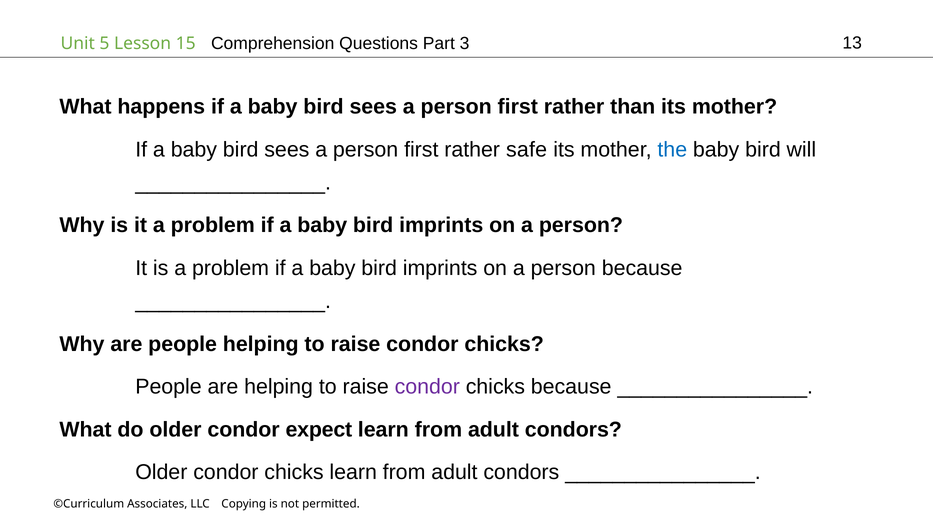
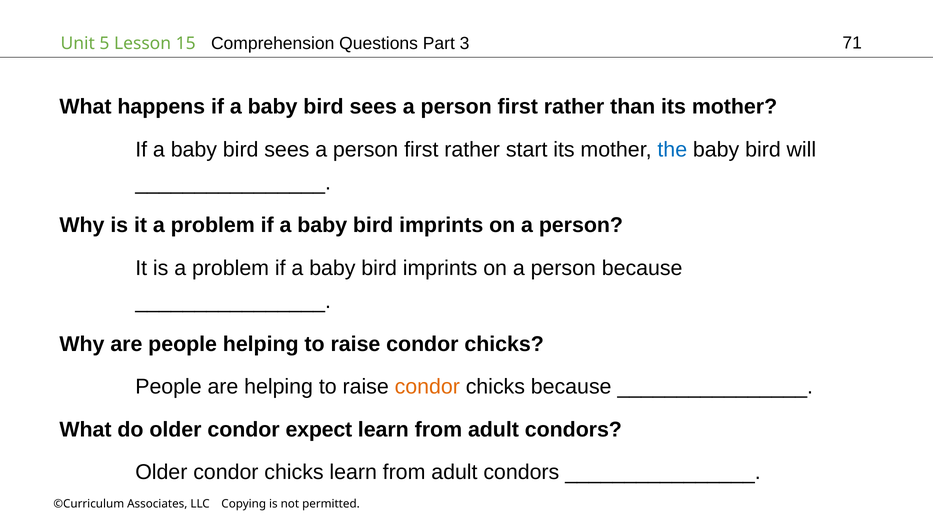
13: 13 -> 71 (852, 43)
safe: safe -> start (527, 150)
condor colour: purple -> orange (427, 387)
